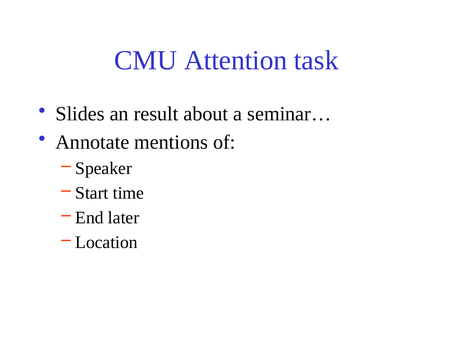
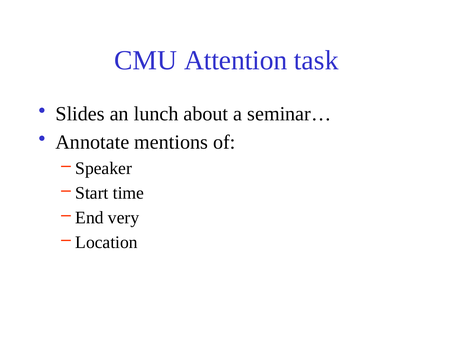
result: result -> lunch (156, 114)
later: later -> very (124, 217)
